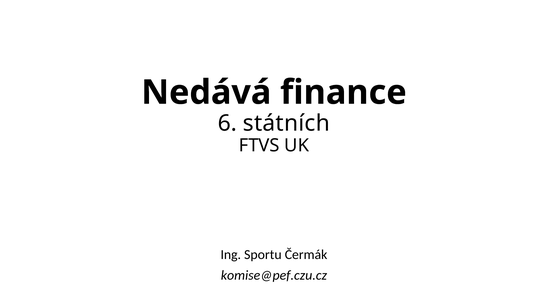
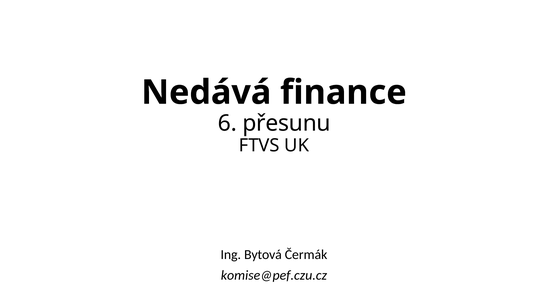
státních: státních -> přesunu (287, 123)
Sportu: Sportu -> Bytová (263, 255)
